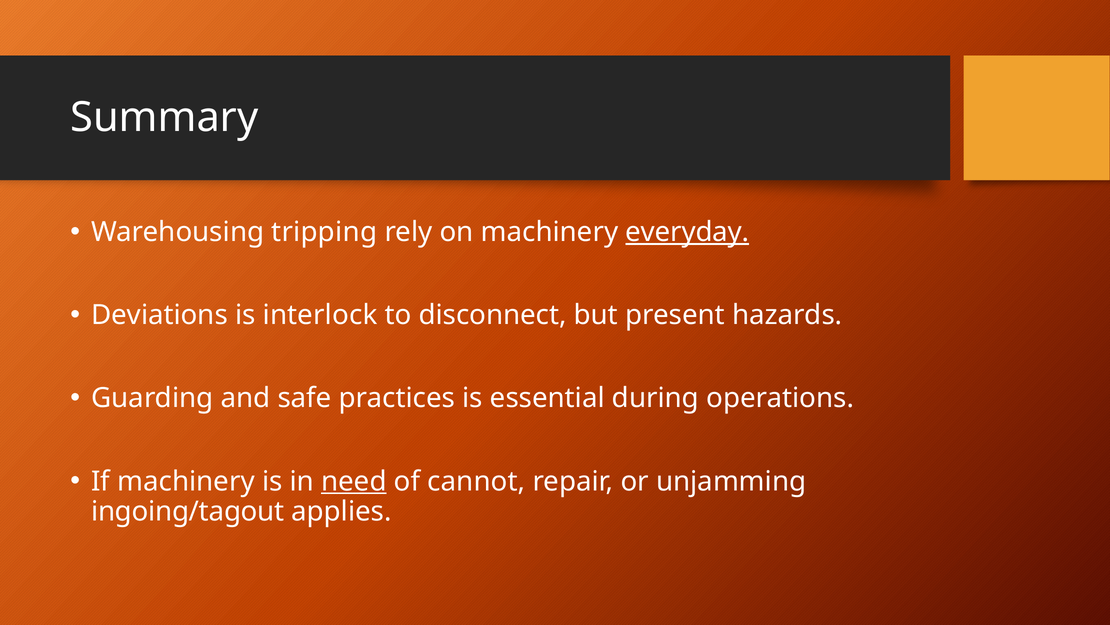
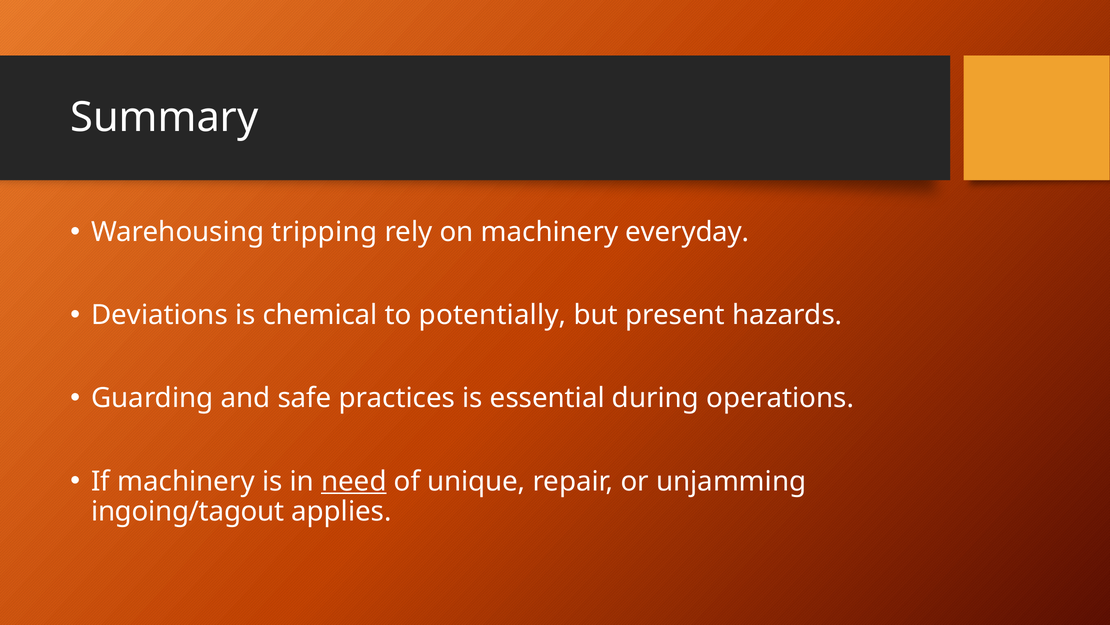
everyday underline: present -> none (687, 232)
interlock: interlock -> chemical (320, 315)
disconnect: disconnect -> potentially (493, 315)
cannot: cannot -> unique (476, 481)
